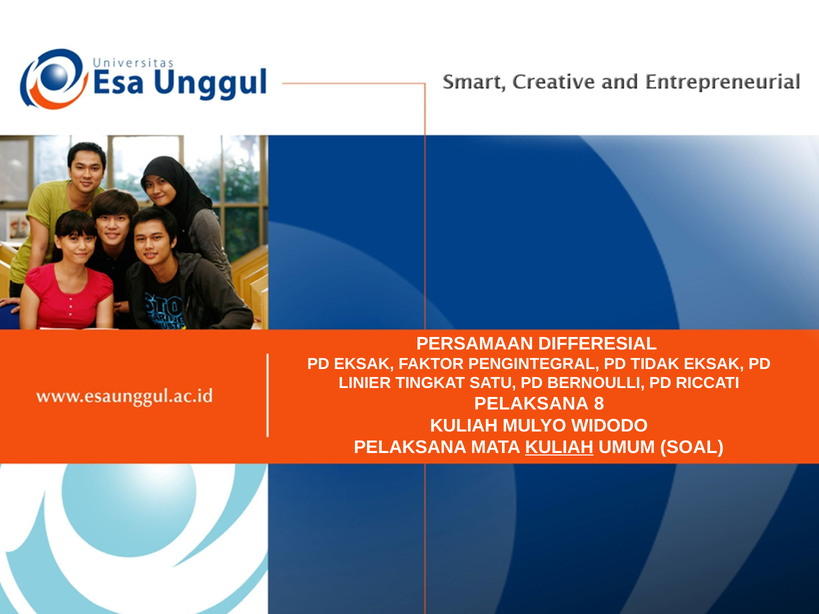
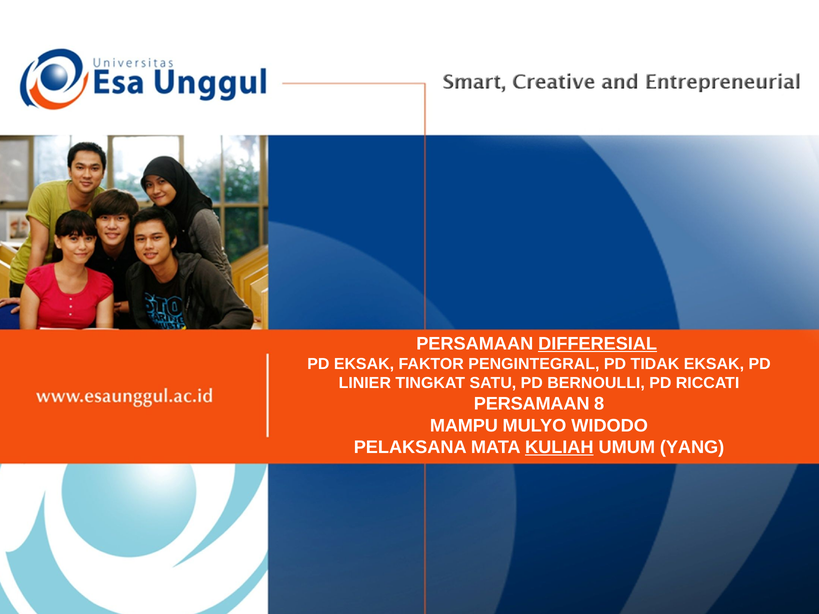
DIFFERESIAL underline: none -> present (598, 344)
PELAKSANA: PELAKSANA -> PERSAMAAN (532, 404)
KULIAH: KULIAH -> MAMPU (464, 426)
SOAL: SOAL -> YANG (692, 448)
